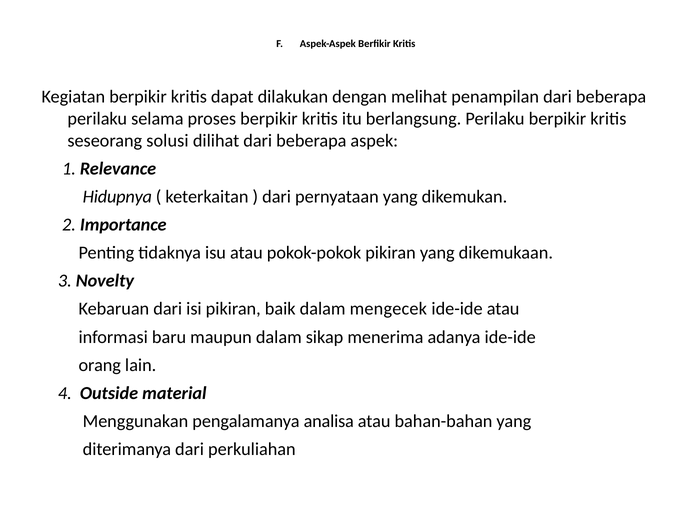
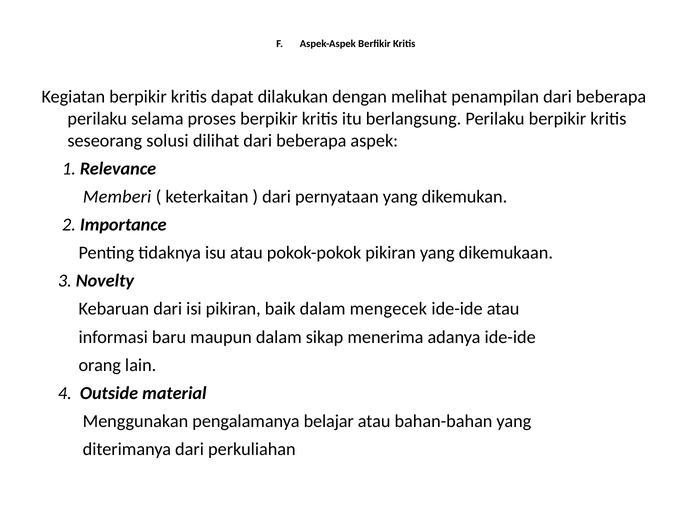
Hidupnya: Hidupnya -> Memberi (117, 197)
analisa: analisa -> belajar (329, 421)
